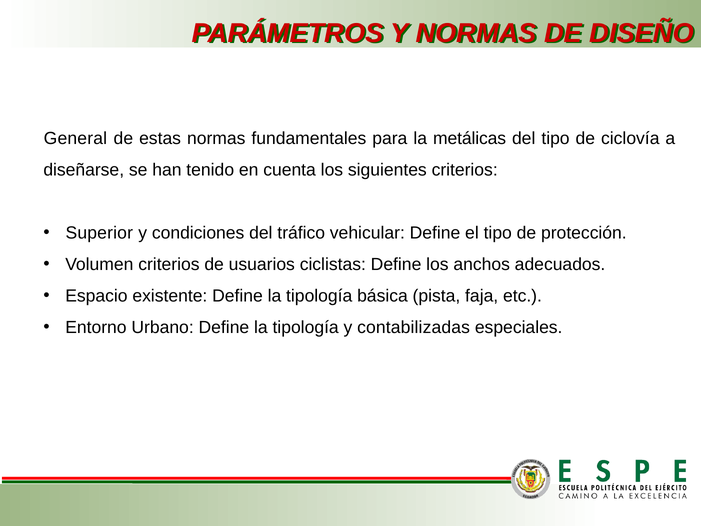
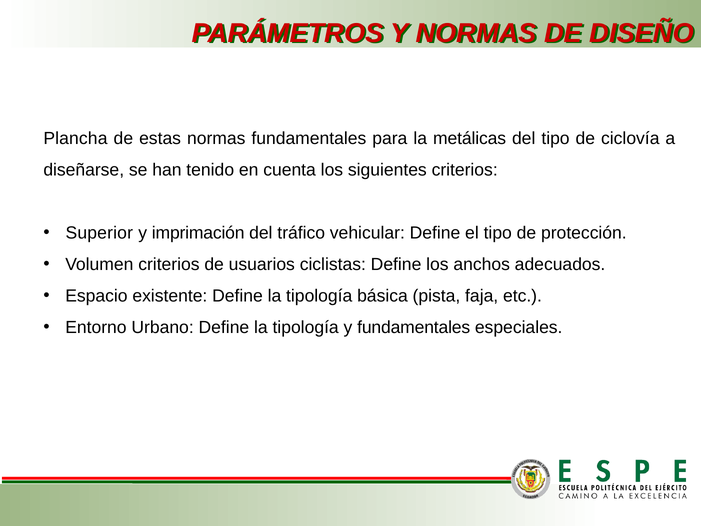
General: General -> Plancha (75, 138)
condiciones: condiciones -> imprimación (198, 233)
y contabilizadas: contabilizadas -> fundamentales (414, 327)
